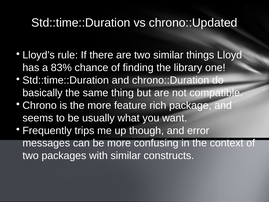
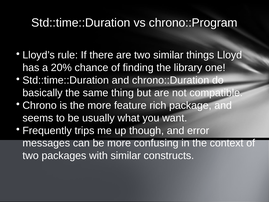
chrono::Updated: chrono::Updated -> chrono::Program (193, 23)
83%: 83% -> 20% (61, 68)
